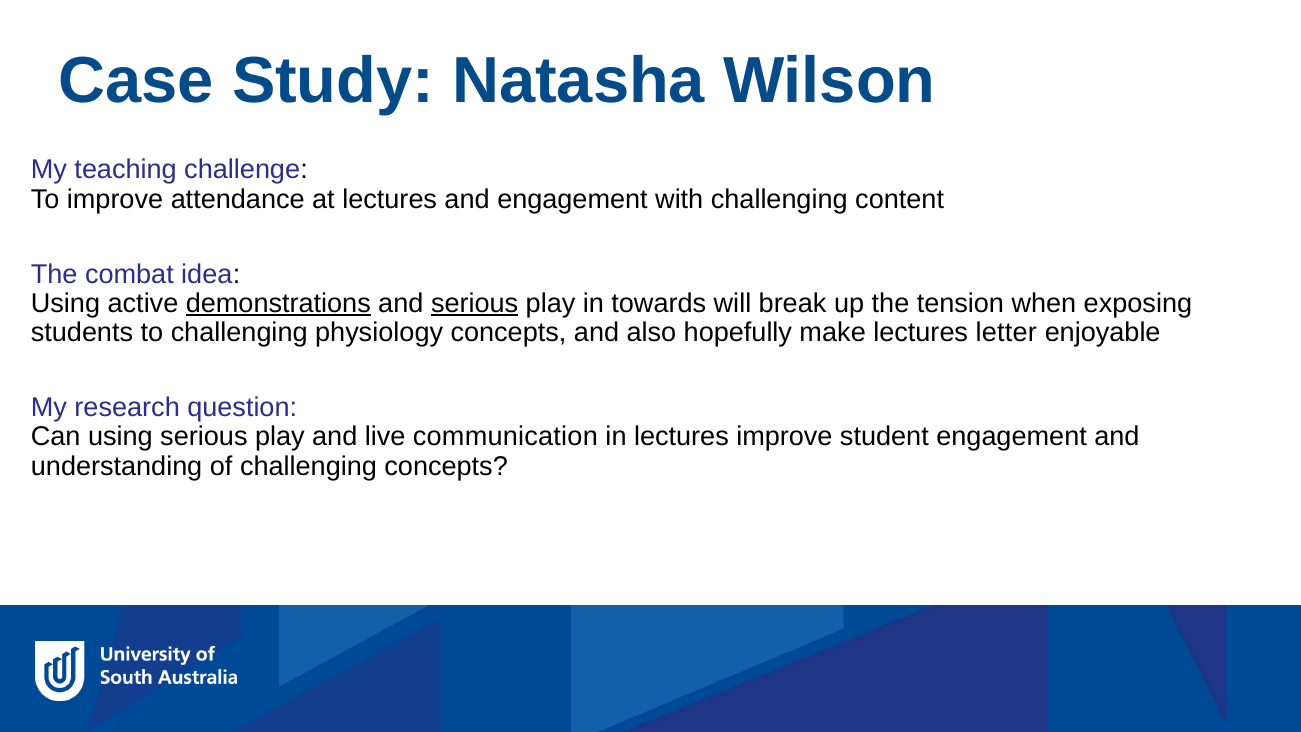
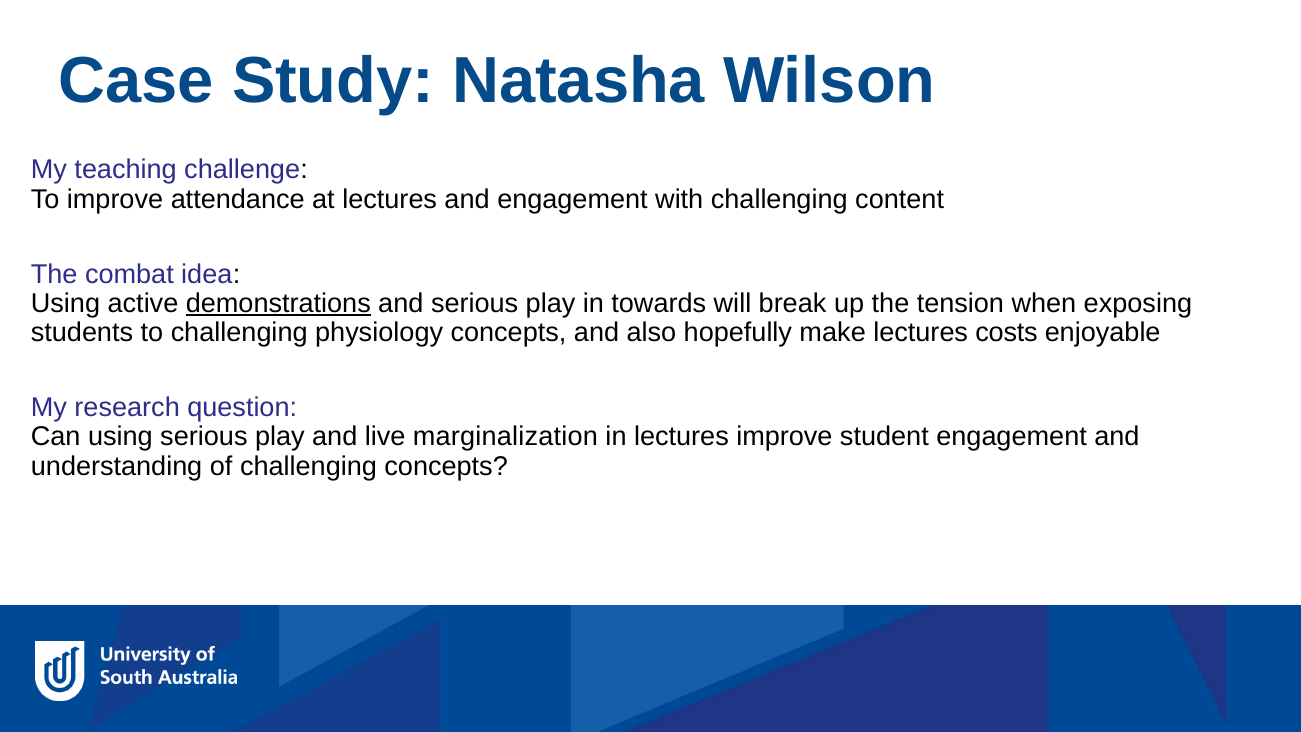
serious underline: present -> none (475, 303)
letter: letter -> costs (1007, 333)
communication: communication -> marginalization (505, 437)
